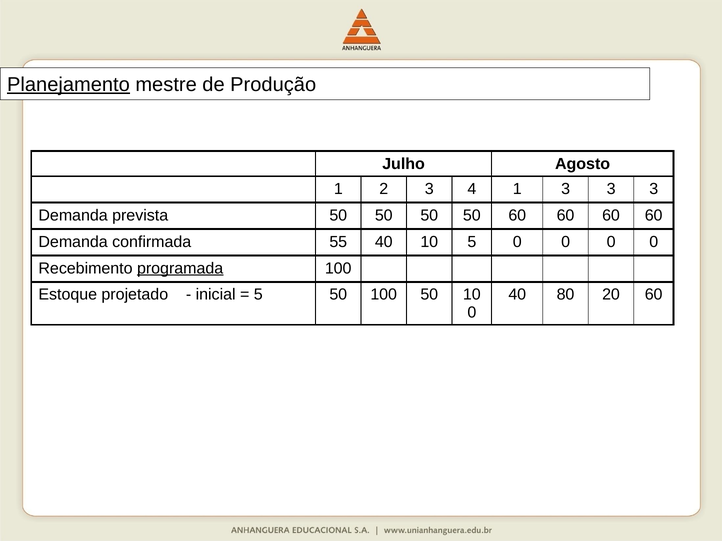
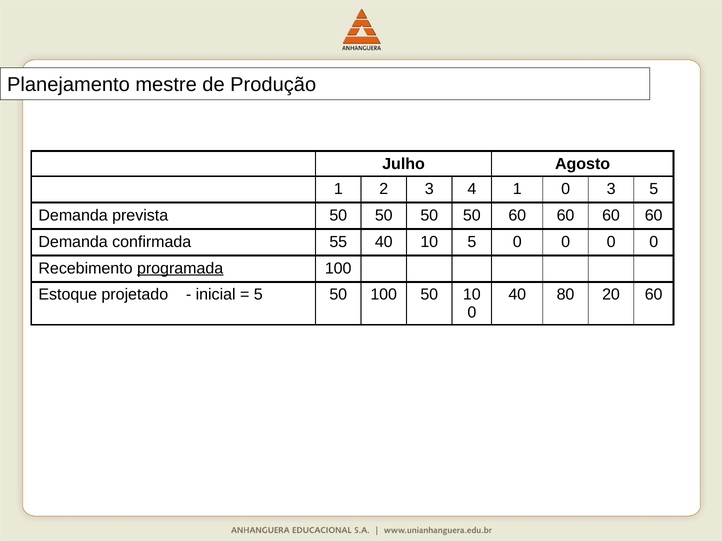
Planejamento underline: present -> none (68, 85)
1 3: 3 -> 0 (566, 189)
3: 3 -> 5 (654, 189)
